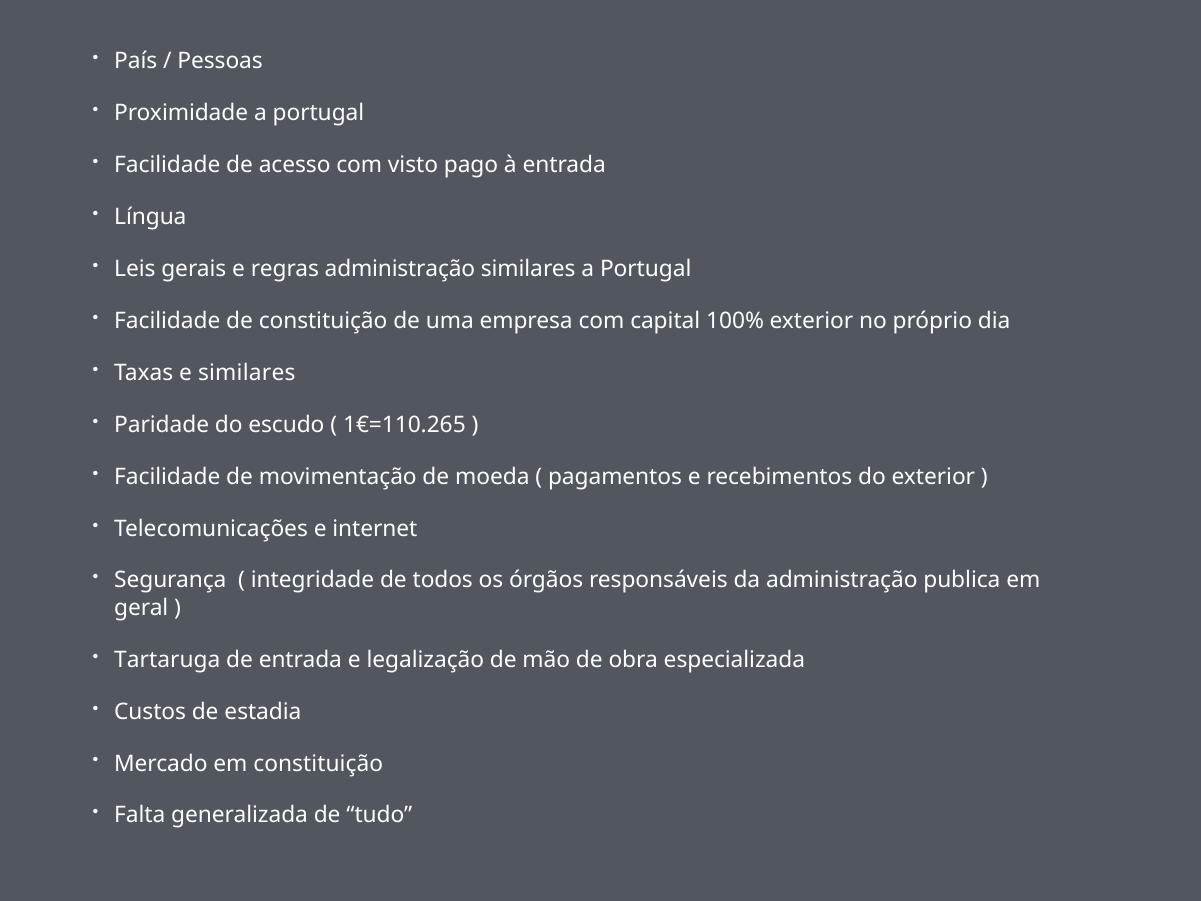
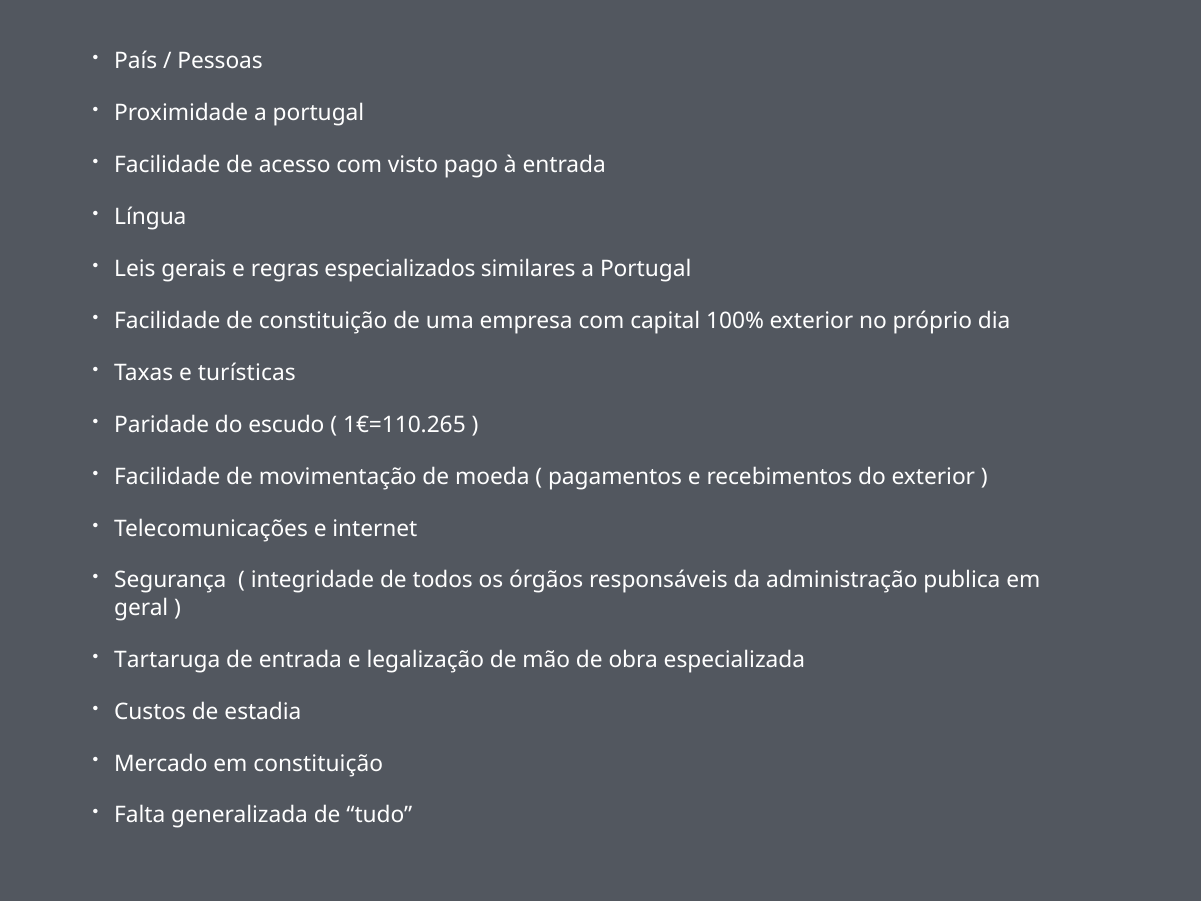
regras administração: administração -> especializados (400, 269)
e similares: similares -> turísticas (247, 373)
